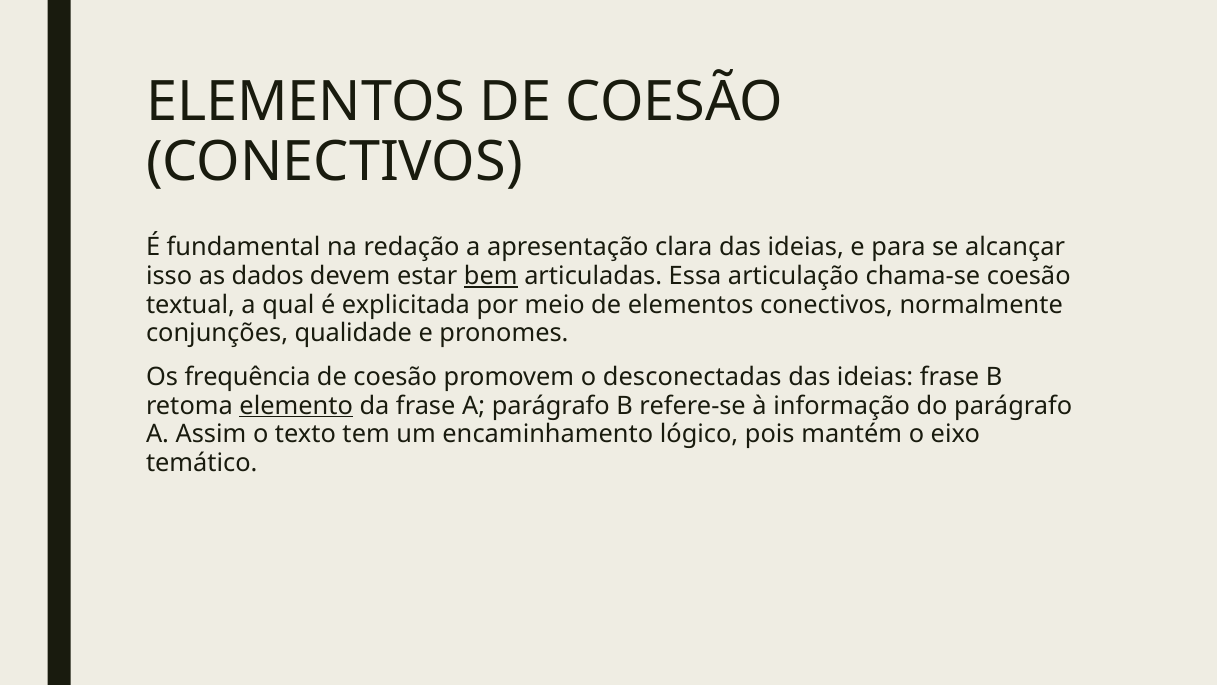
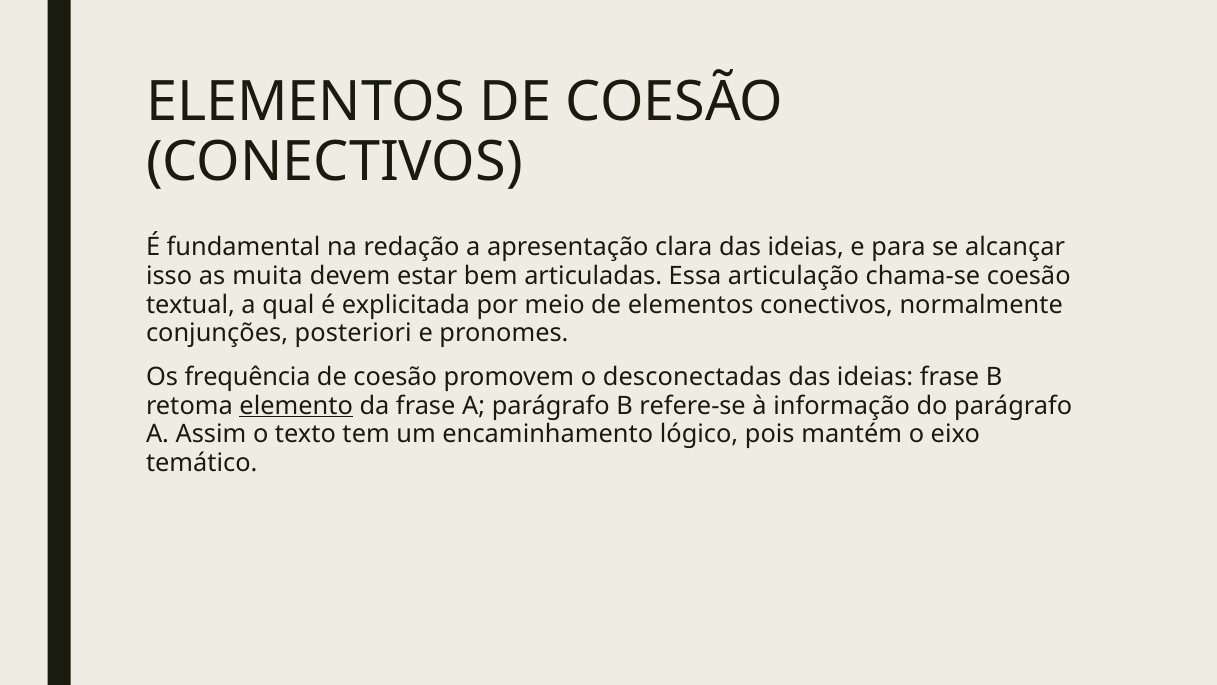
dados: dados -> muita (267, 276)
bem underline: present -> none (491, 276)
qualidade: qualidade -> posteriori (353, 333)
